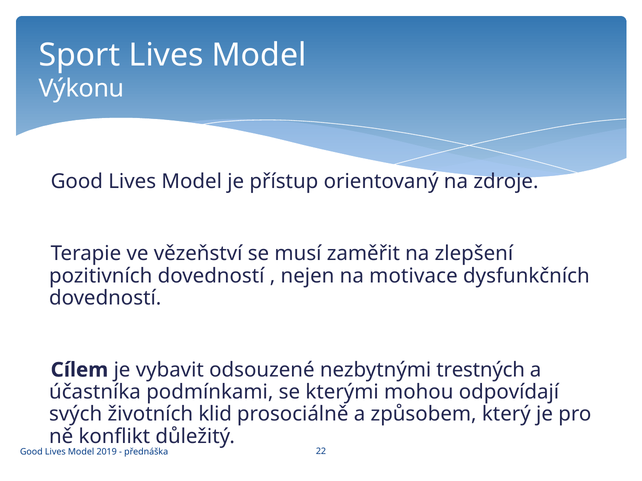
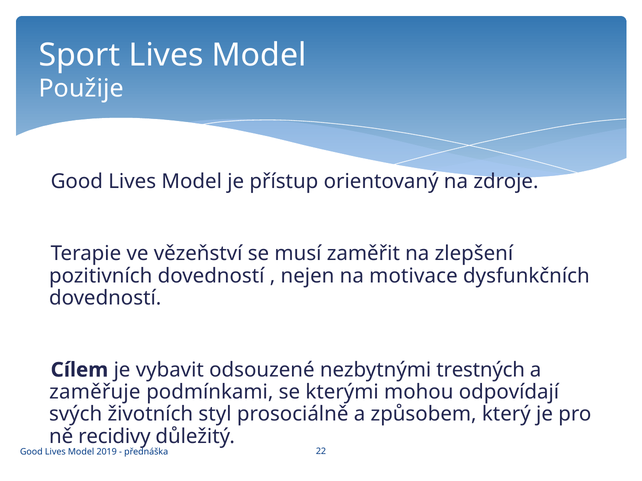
Výkonu: Výkonu -> Použije (81, 89)
účastníka: účastníka -> zaměřuje (95, 392)
klid: klid -> styl (215, 415)
konflikt: konflikt -> recidivy (114, 437)
